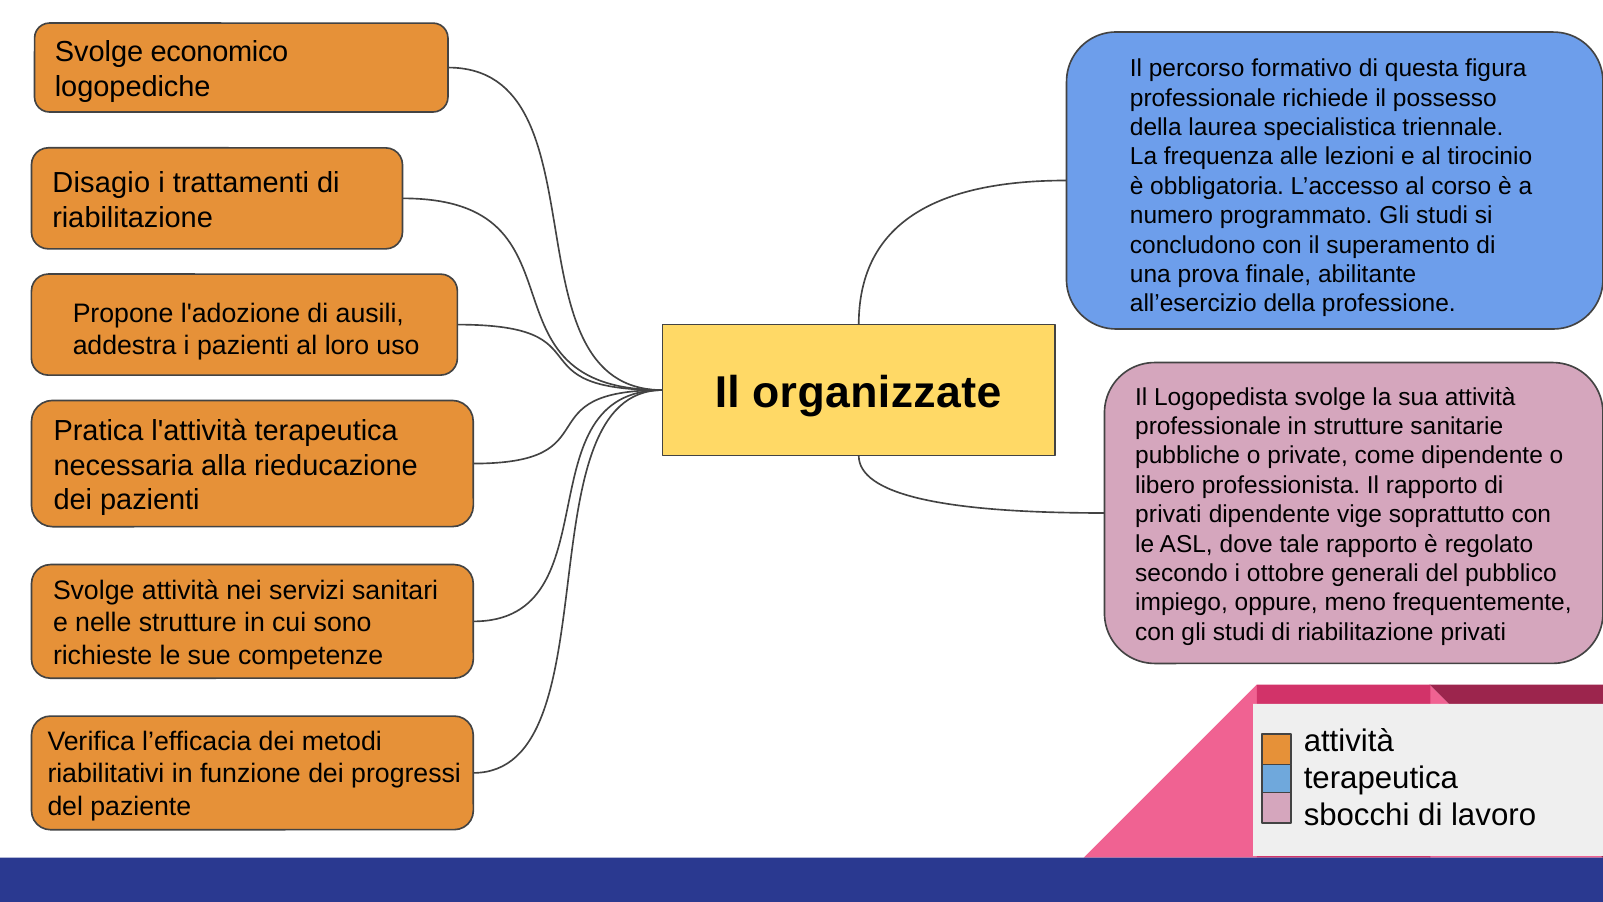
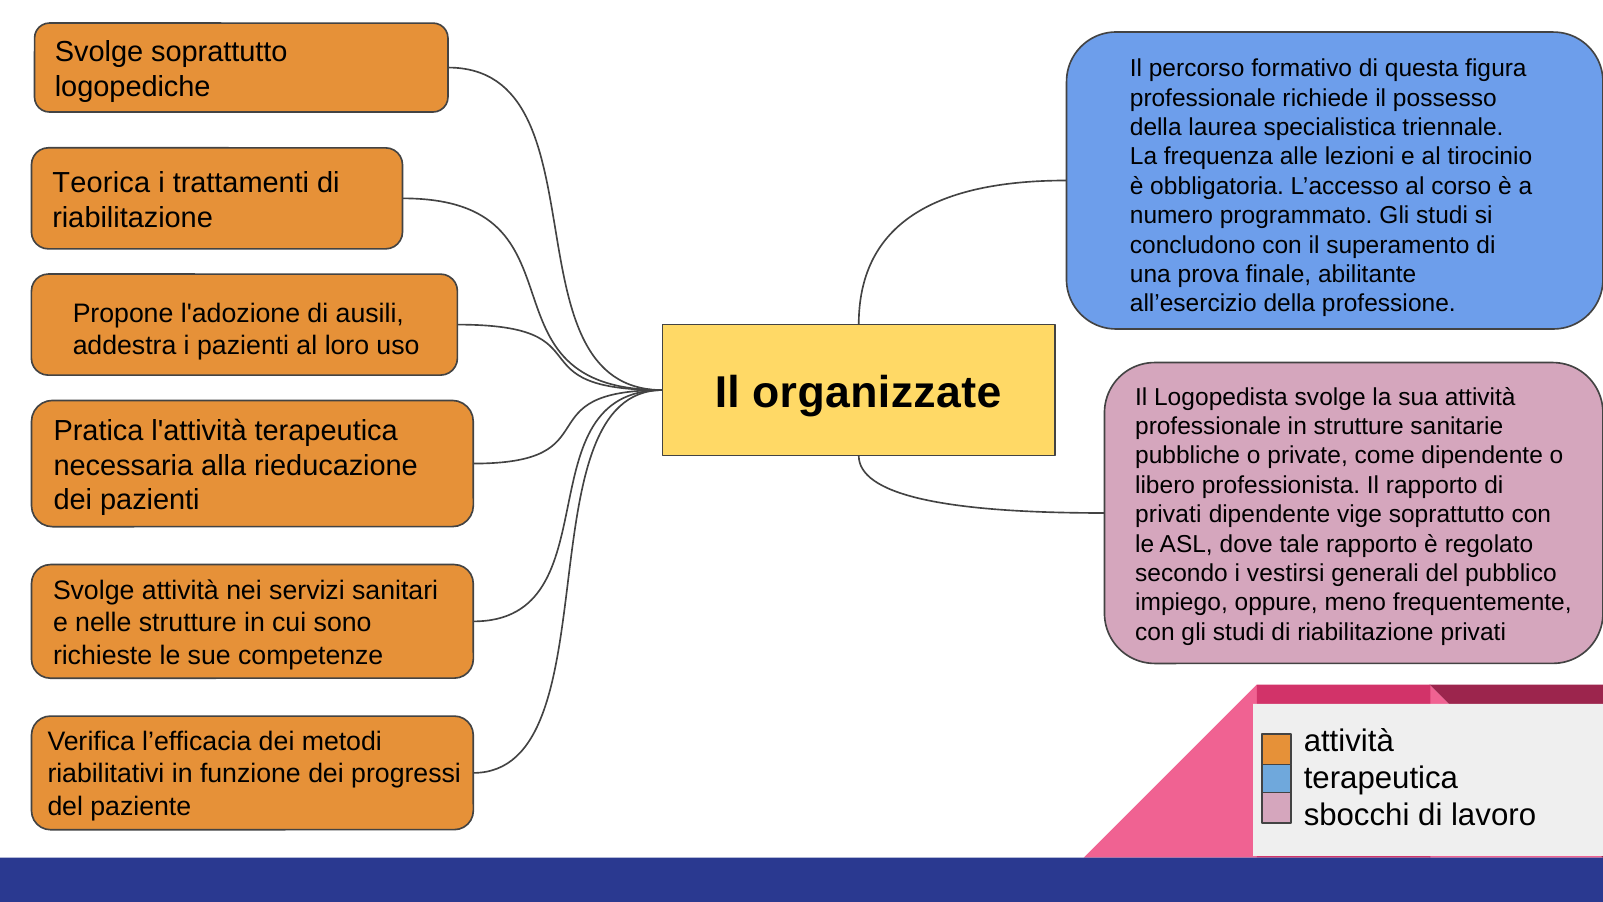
Svolge economico: economico -> soprattutto (219, 52)
Disagio: Disagio -> Teorica (101, 183)
ottobre: ottobre -> vestirsi (1286, 573)
